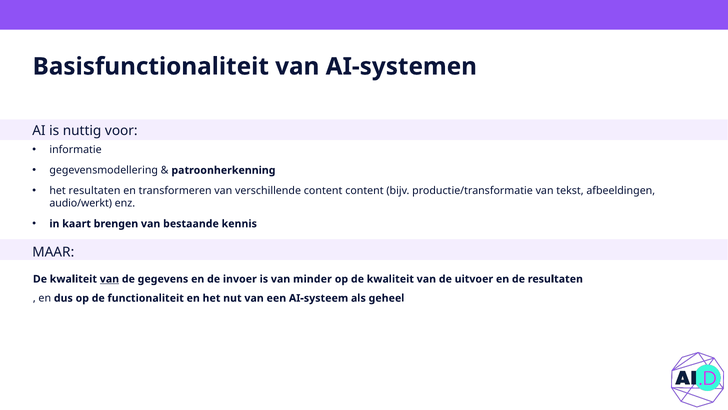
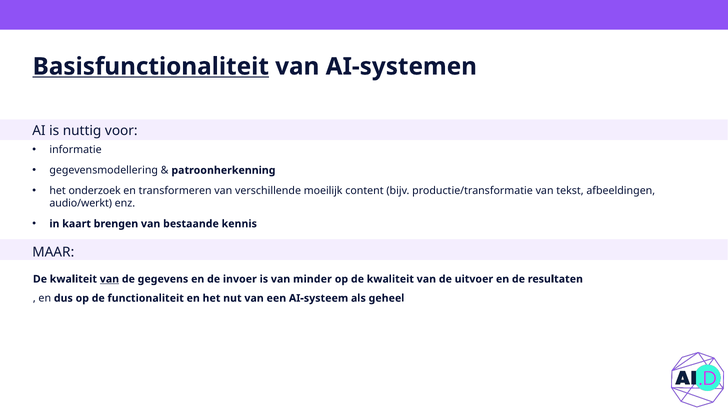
Basisfunctionaliteit underline: none -> present (151, 66)
het resultaten: resultaten -> onderzoek (95, 190)
verschillende content: content -> moeilijk (323, 190)
